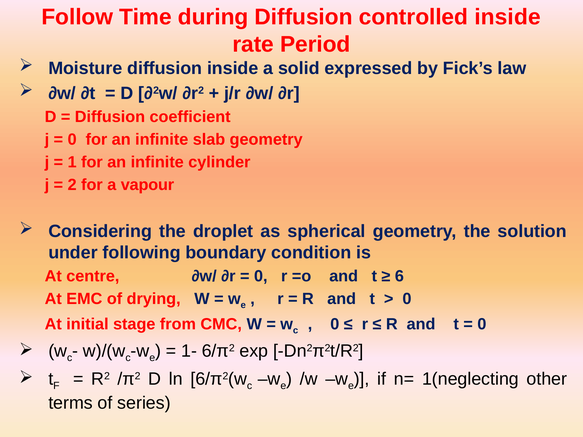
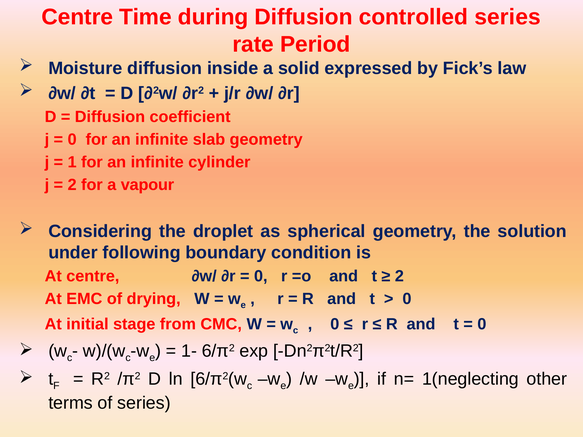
Follow: Follow -> Centre (77, 17)
controlled inside: inside -> series (508, 17)
6: 6 -> 2 (399, 276)
